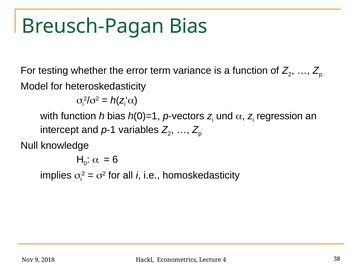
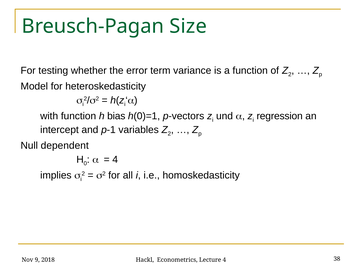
Breusch-Pagan Bias: Bias -> Size (188, 26)
knowledge: knowledge -> dependent (65, 146)
6: 6 -> 4 (115, 160)
